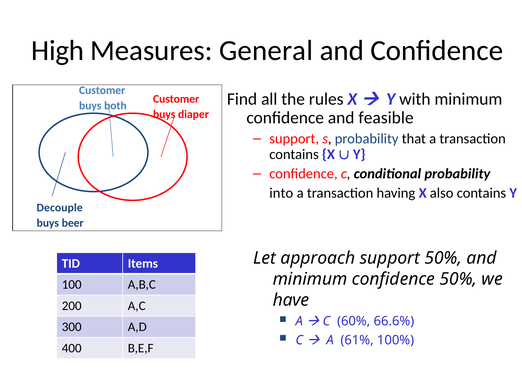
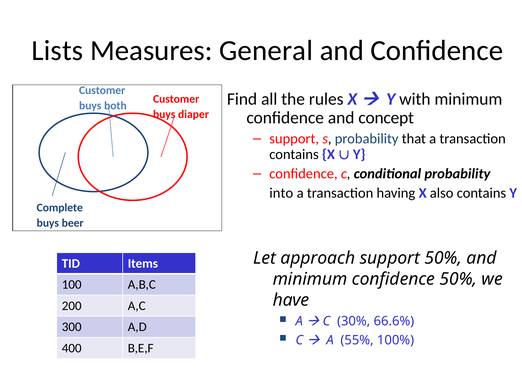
High: High -> Lists (57, 50)
feasible: feasible -> concept (386, 118)
Decouple: Decouple -> Complete (60, 208)
60%: 60% -> 30% (354, 321)
61%: 61% -> 55% (357, 340)
